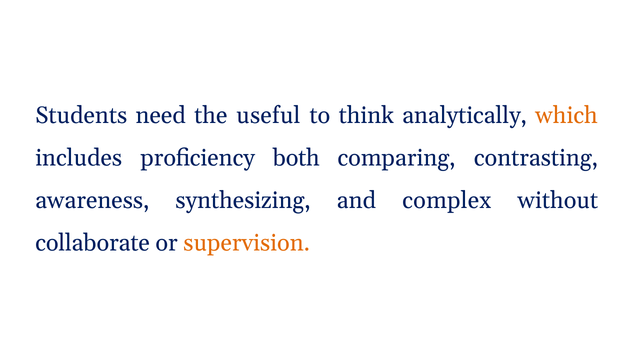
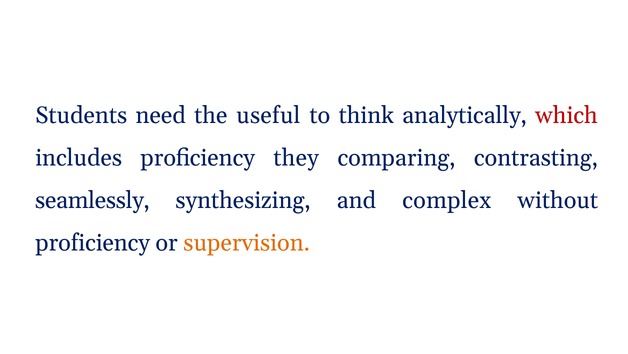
which colour: orange -> red (567, 115)
both: both -> they (296, 158)
awareness: awareness -> seamlessly (93, 200)
collaborate: collaborate -> proficiency (93, 242)
